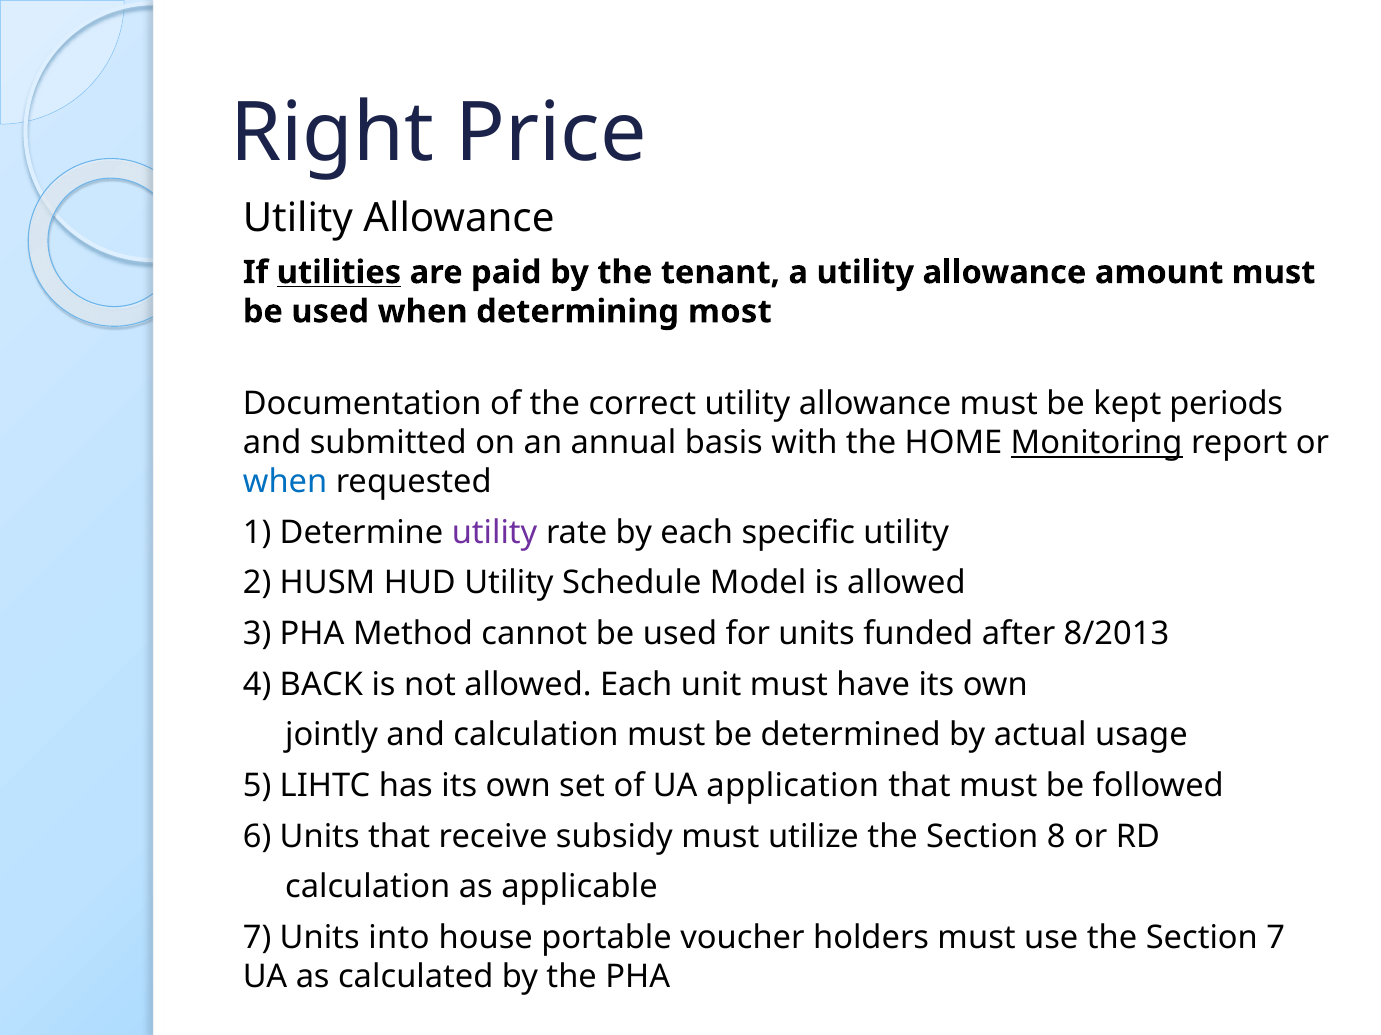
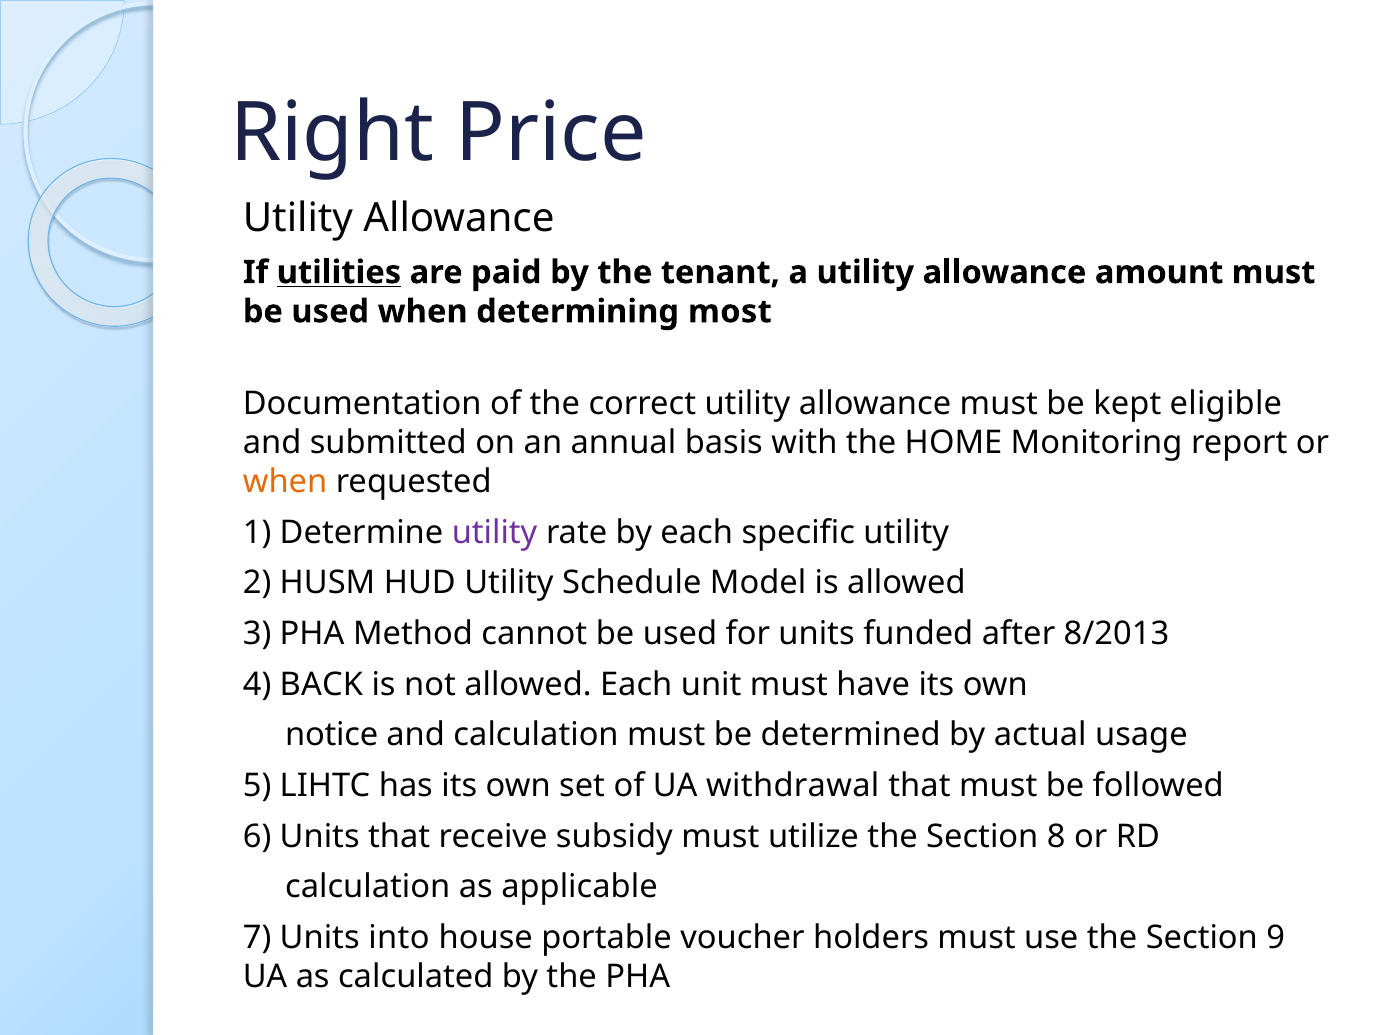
periods: periods -> eligible (1226, 404)
Monitoring underline: present -> none (1097, 443)
when colour: blue -> orange (285, 482)
jointly: jointly -> notice (332, 736)
application: application -> withdrawal (793, 786)
Section 7: 7 -> 9 (1276, 938)
